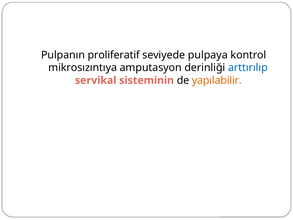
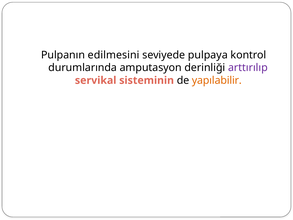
proliferatif: proliferatif -> edilmesini (114, 55)
mikrosızıntıya: mikrosızıntıya -> durumlarında (83, 68)
arttırılıp colour: blue -> purple (248, 68)
